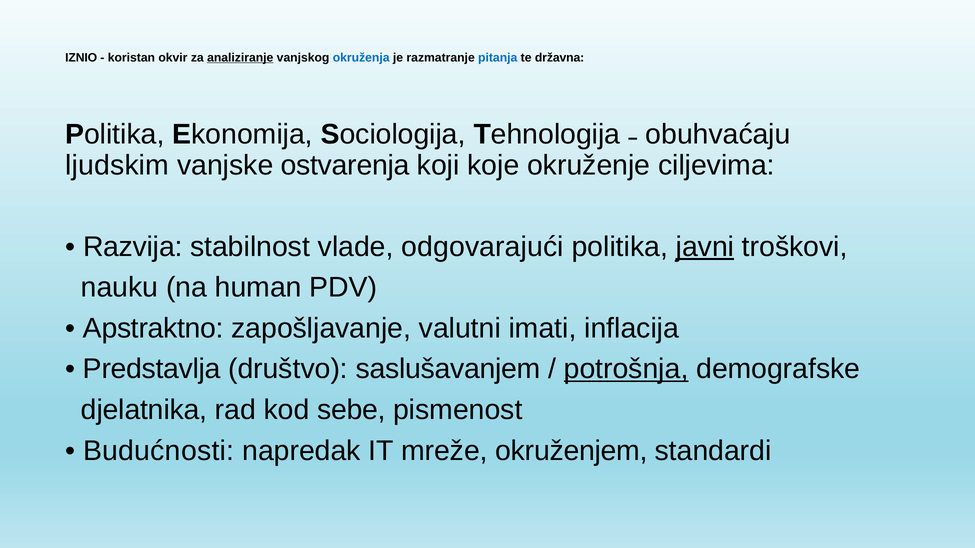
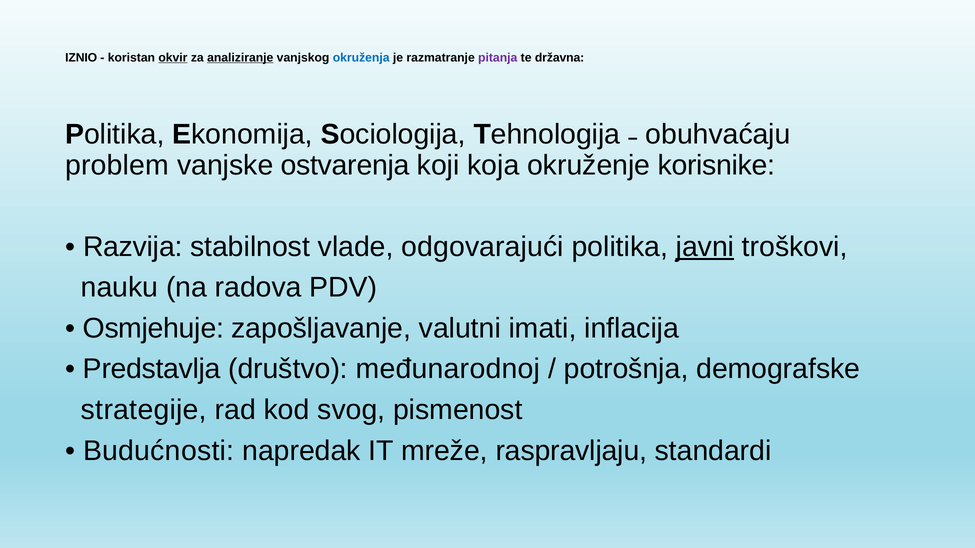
okvir underline: none -> present (173, 58)
pitanja colour: blue -> purple (498, 58)
ljudskim: ljudskim -> problem (117, 165)
koje: koje -> koja (493, 165)
ciljevima: ciljevima -> korisnike (717, 165)
human: human -> radova (258, 288)
Apstraktno: Apstraktno -> Osmjehuje (153, 329)
saslušavanjem: saslušavanjem -> međunarodnoj (448, 369)
potrošnja underline: present -> none (626, 369)
djelatnika: djelatnika -> strategije (144, 410)
sebe: sebe -> svog (351, 410)
okruženjem: okruženjem -> raspravljaju (571, 451)
